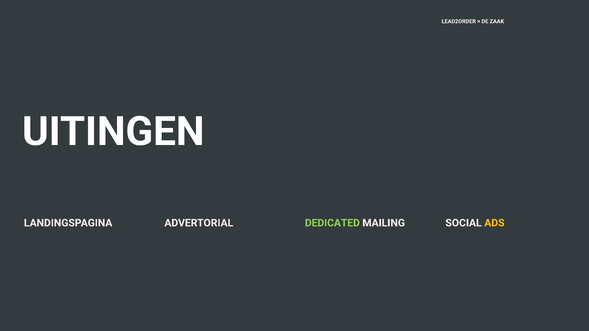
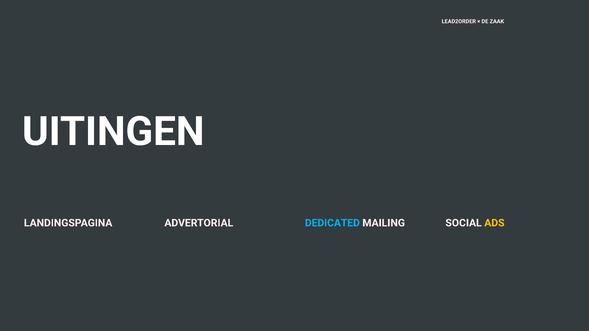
DEDICATED colour: light green -> light blue (332, 223)
